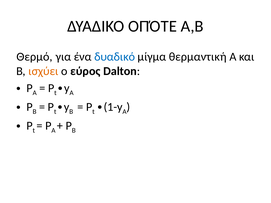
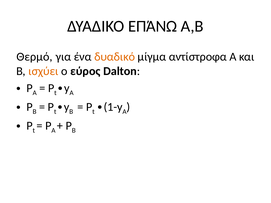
ΟΠΌΤΕ: ΟΠΌΤΕ -> ΕΠΆΝΩ (153, 26)
δυαδικό colour: blue -> orange (115, 57)
θερμαντική: θερμαντική -> αντίστροφα (198, 57)
